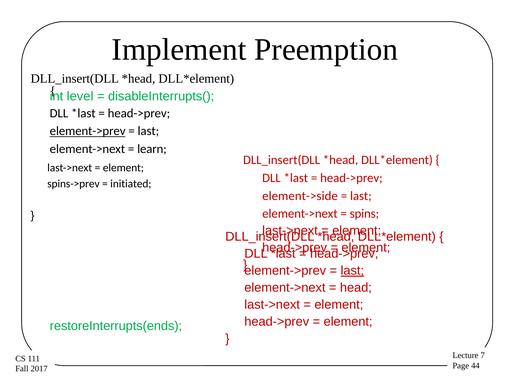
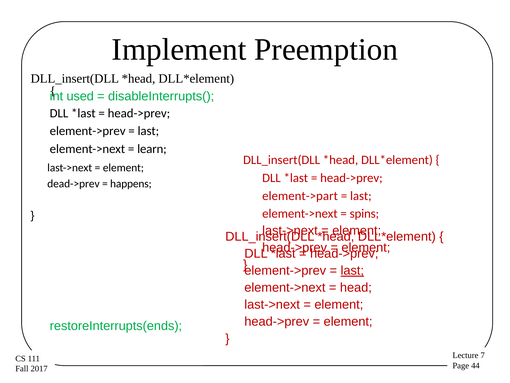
level: level -> used (80, 96)
element->prev underline: present -> none (88, 131)
spins->prev: spins->prev -> dead->prev (73, 184)
initiated: initiated -> happens (131, 184)
element->side: element->side -> element->part (300, 196)
